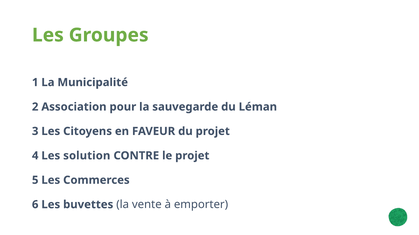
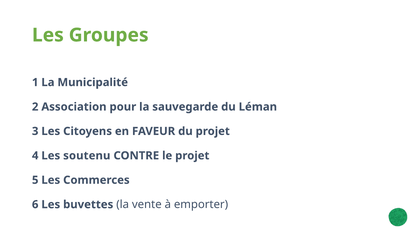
solution: solution -> soutenu (87, 156)
